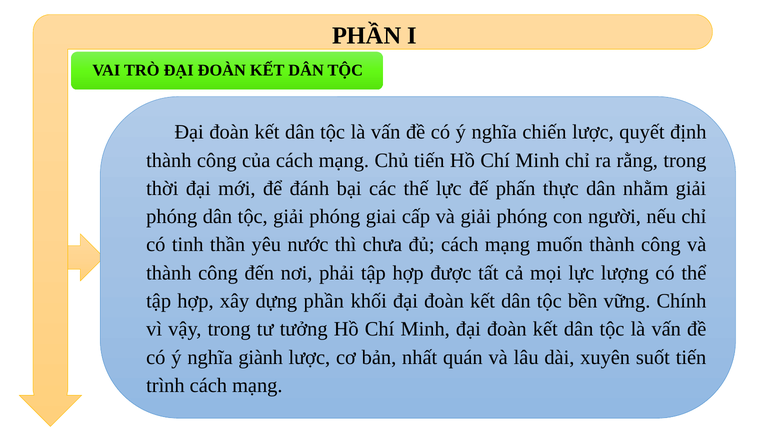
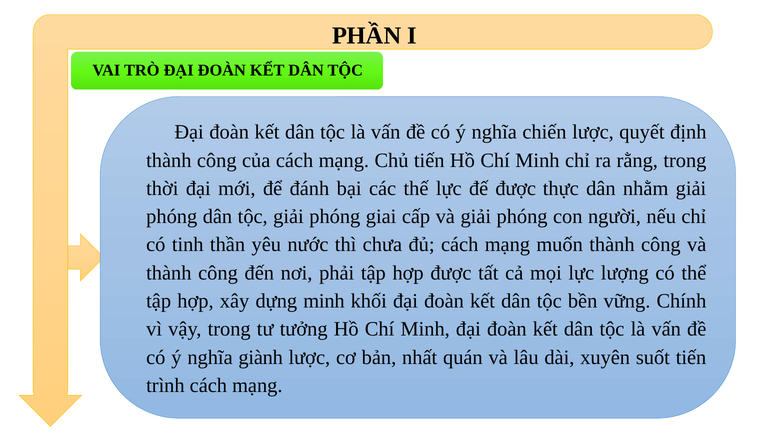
đế phấn: phấn -> được (516, 188)
dựng phần: phần -> minh (324, 301)
